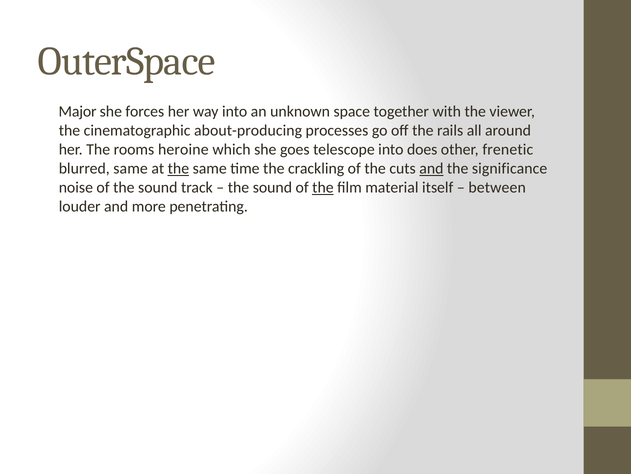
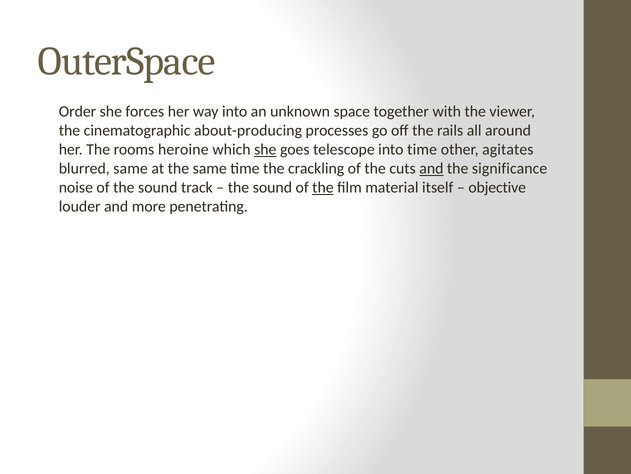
Major: Major -> Order (77, 111)
she underline: none -> present (265, 149)
into does: does -> time (422, 149)
frenetic: frenetic -> agitates (508, 149)
the underline: present -> none (178, 168)
between: between -> objective (497, 187)
